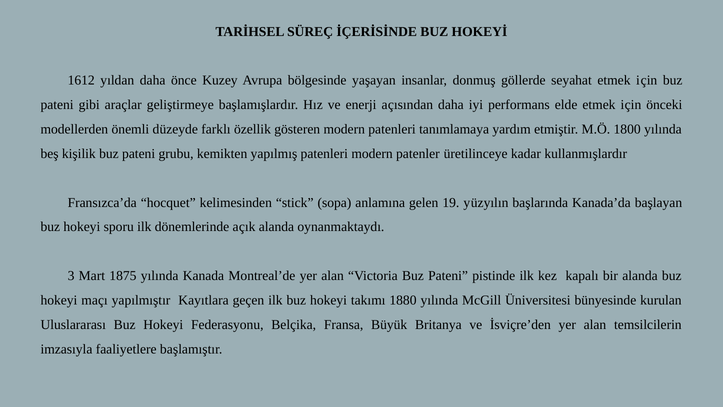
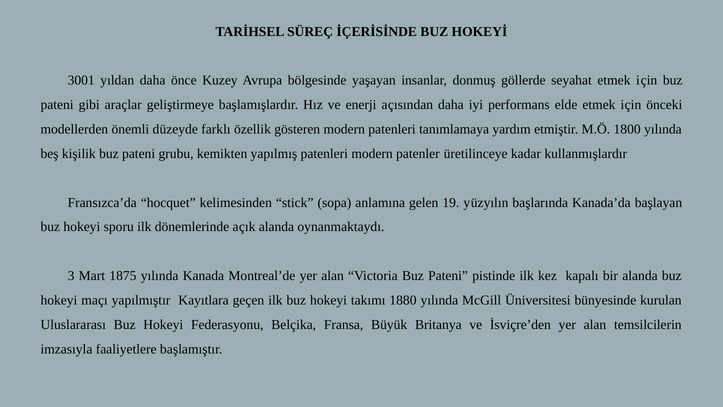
1612: 1612 -> 3001 (81, 80)
